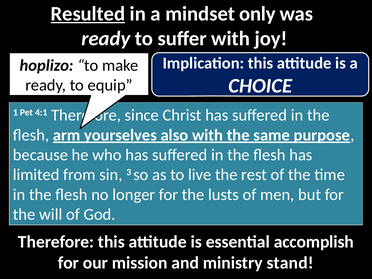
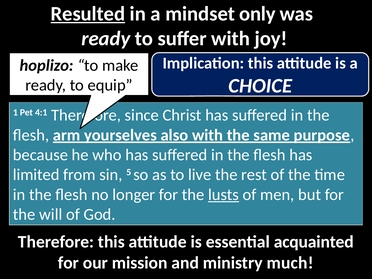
3: 3 -> 5 (129, 172)
lusts underline: none -> present (224, 195)
accomplish: accomplish -> acquainted (314, 242)
stand: stand -> much (290, 263)
